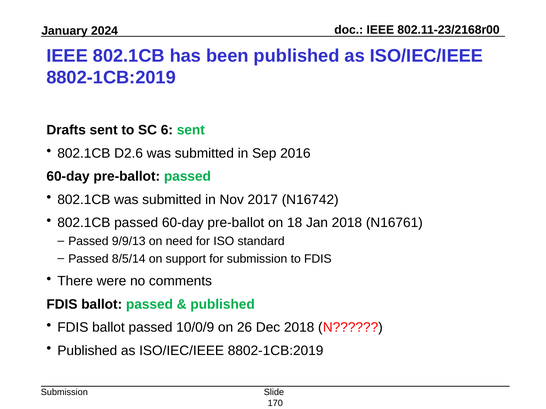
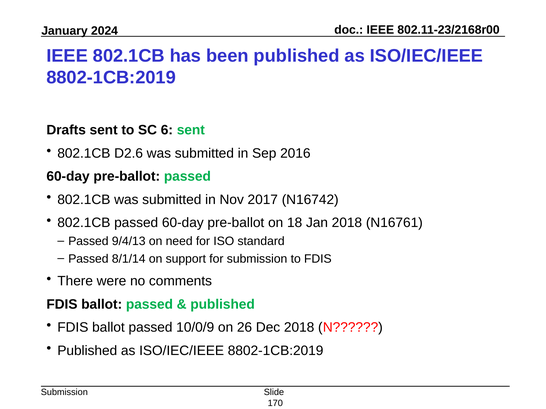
9/9/13: 9/9/13 -> 9/4/13 (129, 241)
8/5/14: 8/5/14 -> 8/1/14 (129, 259)
